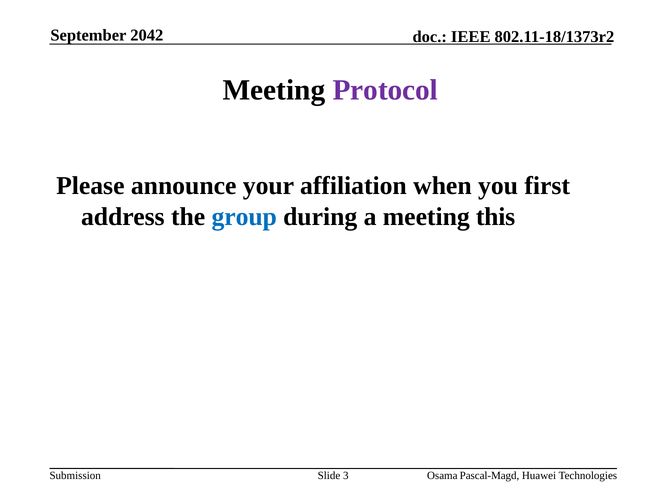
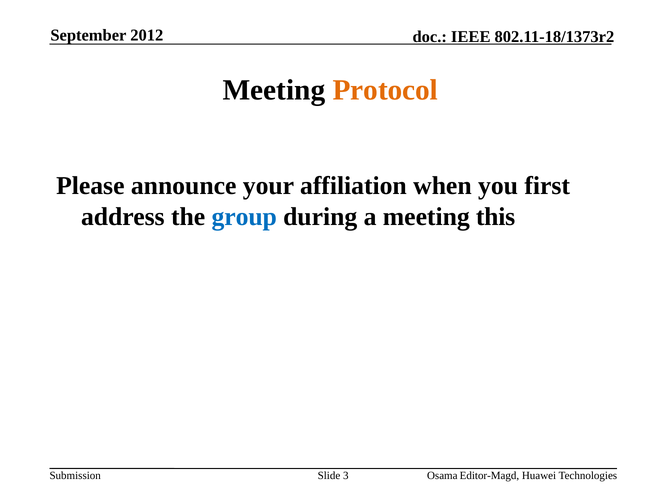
2042: 2042 -> 2012 (147, 35)
Protocol colour: purple -> orange (385, 90)
Pascal-Magd: Pascal-Magd -> Editor-Magd (489, 475)
